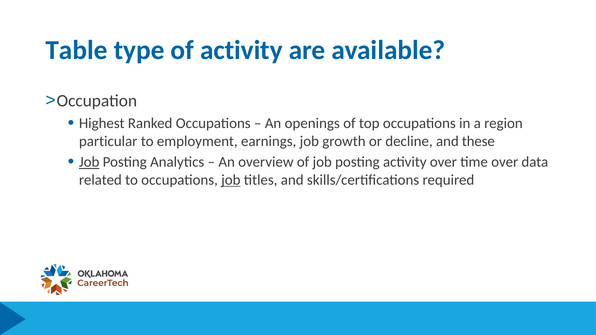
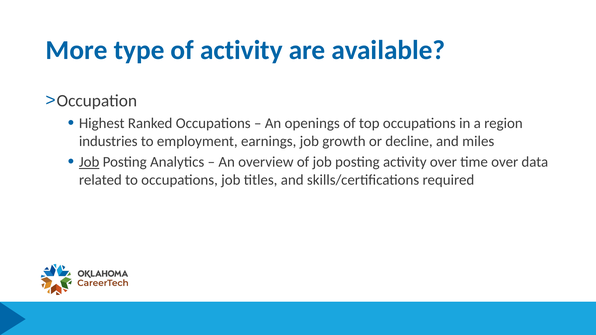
Table: Table -> More (76, 50)
particular: particular -> industries (108, 141)
these: these -> miles (478, 141)
job underline: present -> none (231, 180)
